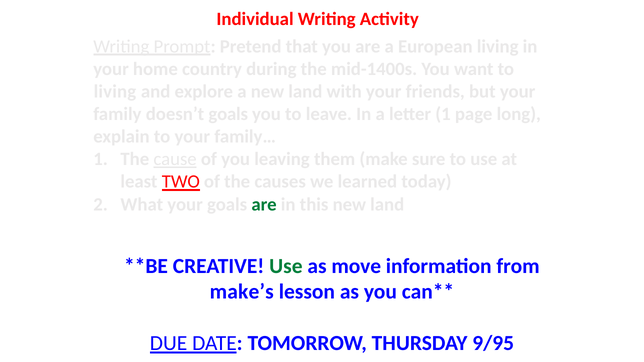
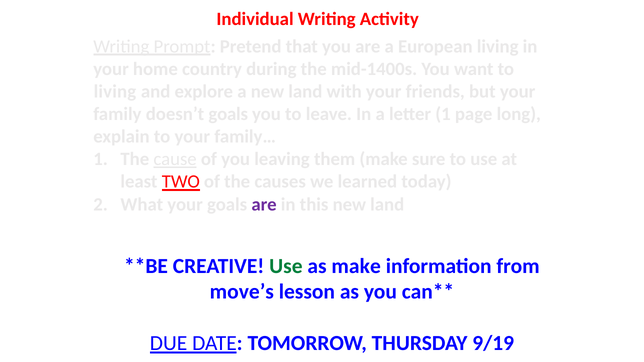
are colour: green -> purple (264, 204)
as move: move -> make (356, 266)
make’s: make’s -> move’s (242, 292)
9/95: 9/95 -> 9/19 (493, 344)
